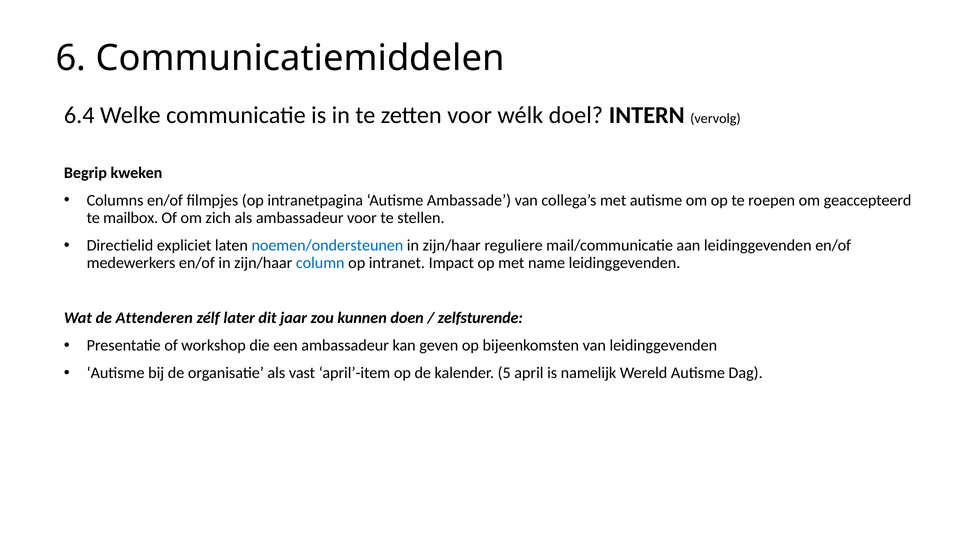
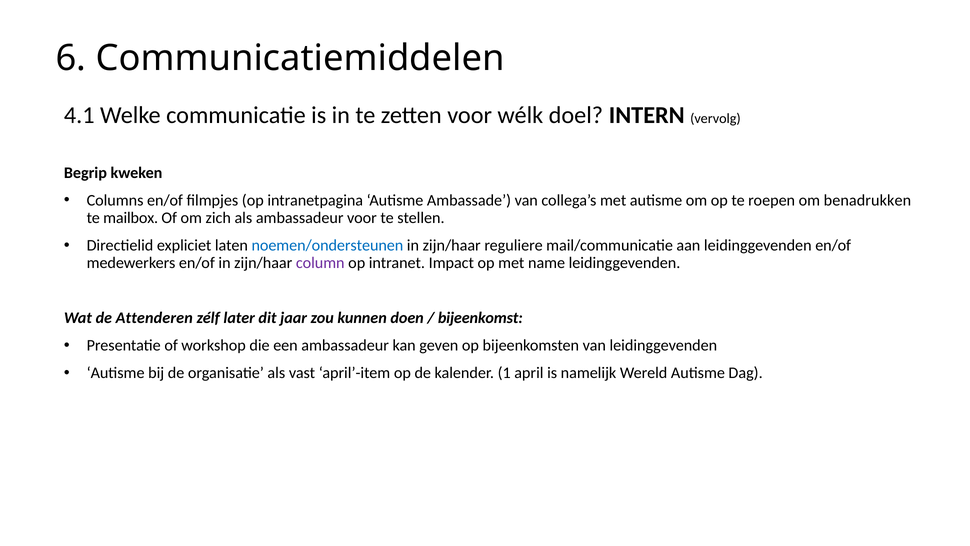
6.4: 6.4 -> 4.1 (79, 115)
geaccepteerd: geaccepteerd -> benadrukken (867, 200)
column colour: blue -> purple (320, 263)
zelfsturende: zelfsturende -> bijeenkomst (480, 318)
5: 5 -> 1 (504, 373)
